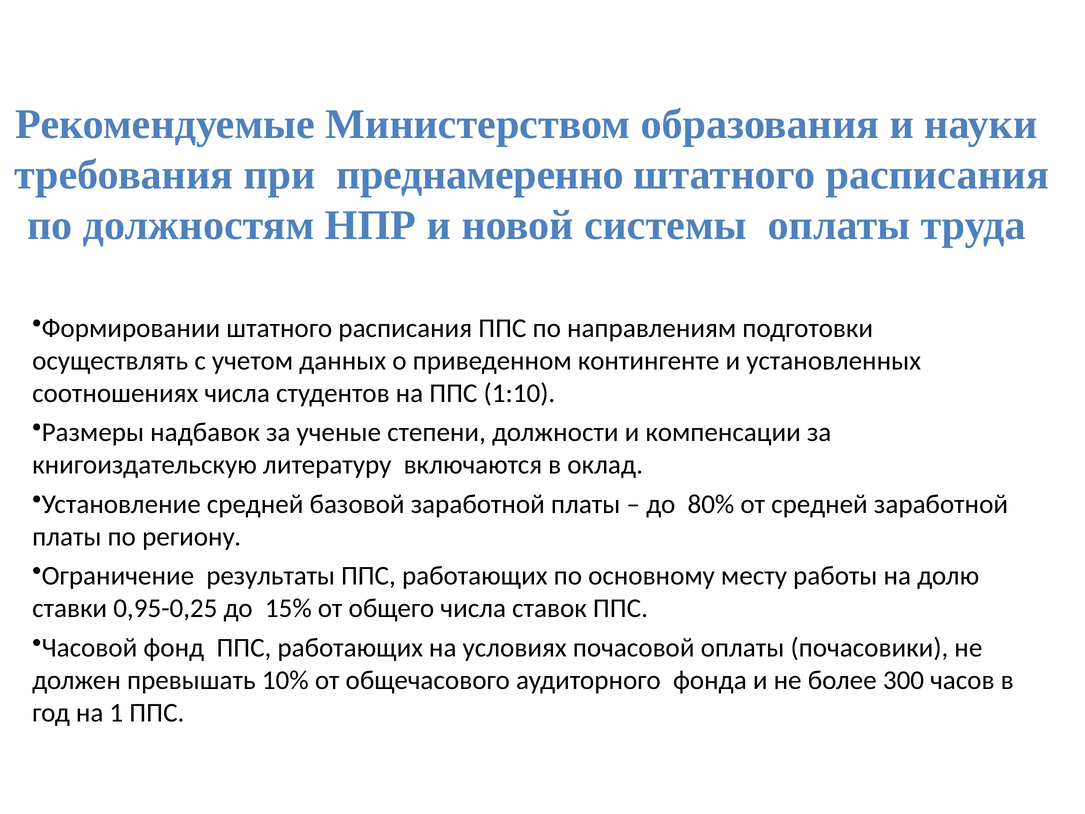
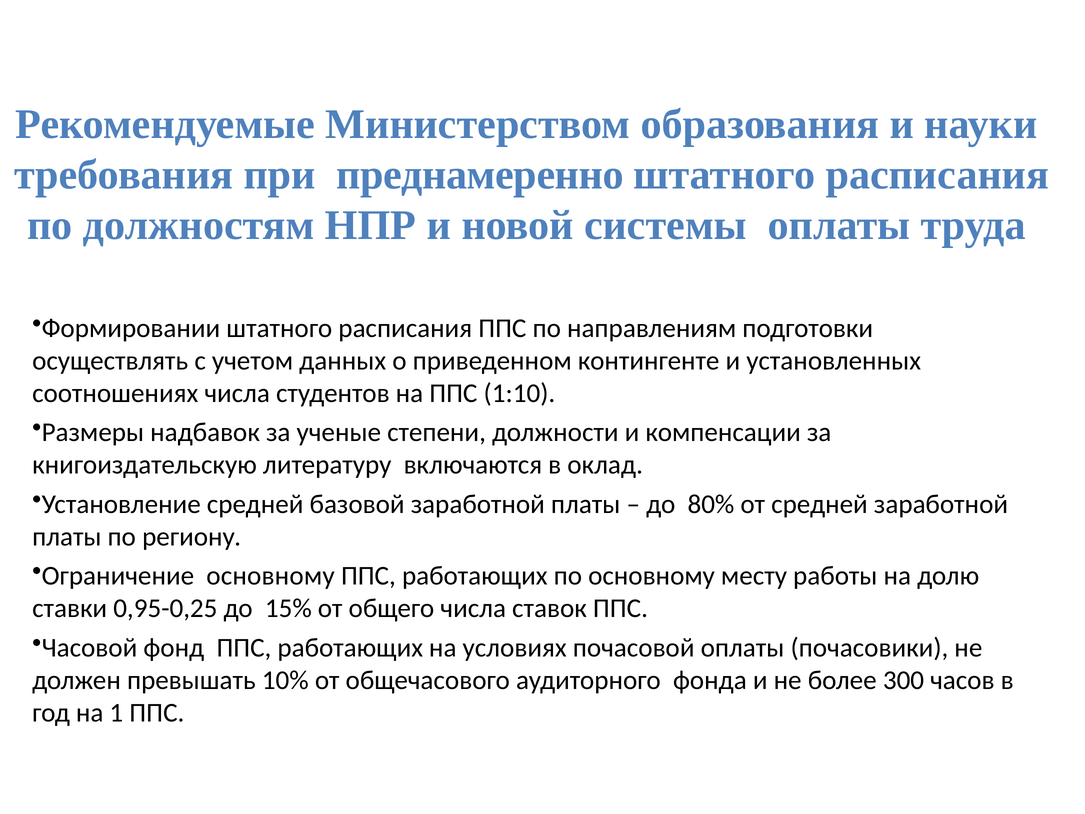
Ограничение результаты: результаты -> основному (270, 576)
